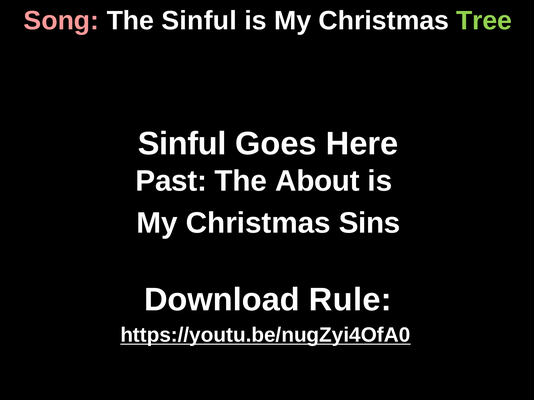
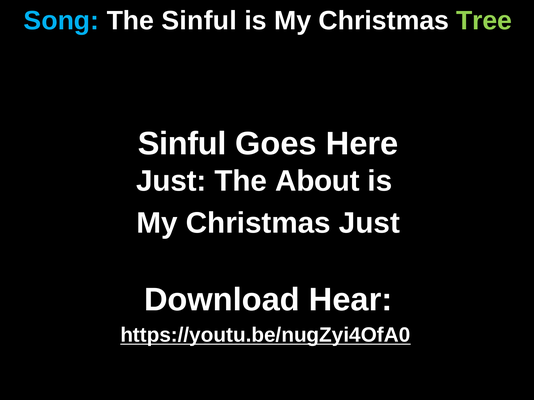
Song colour: pink -> light blue (61, 21)
Past: Past -> Just (171, 181)
Christmas Sins: Sins -> Just (369, 223)
Rule: Rule -> Hear (351, 300)
